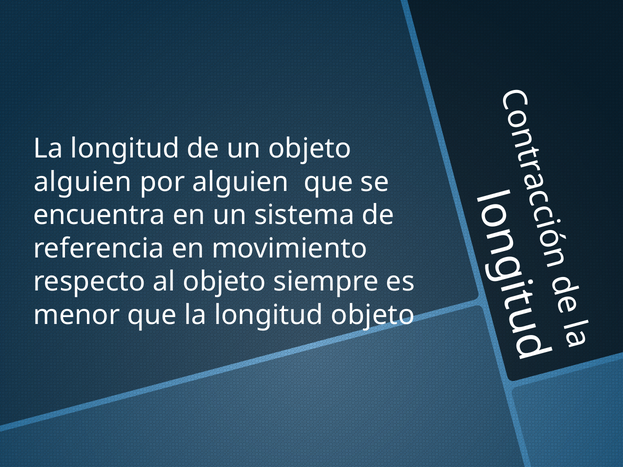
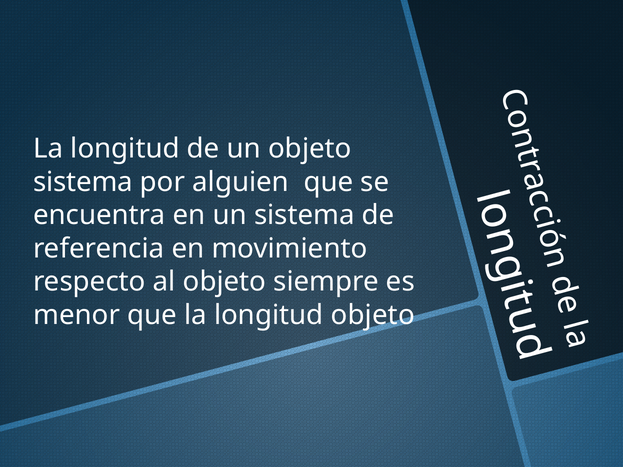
alguien: alguien -> sistema (83, 182)
